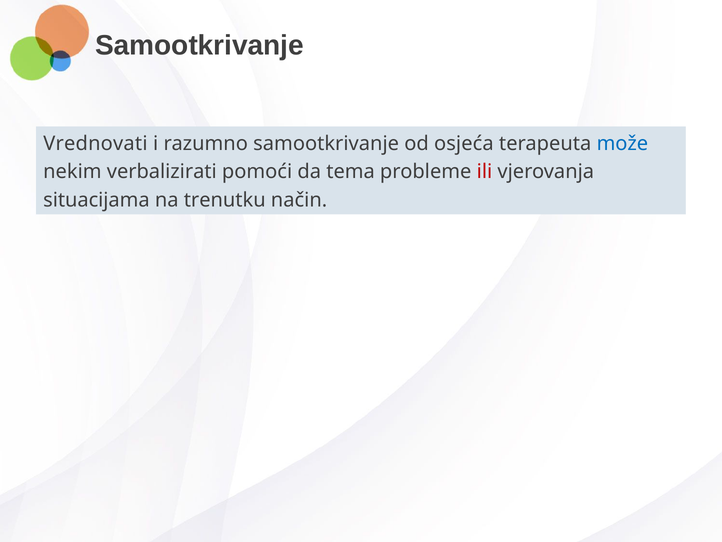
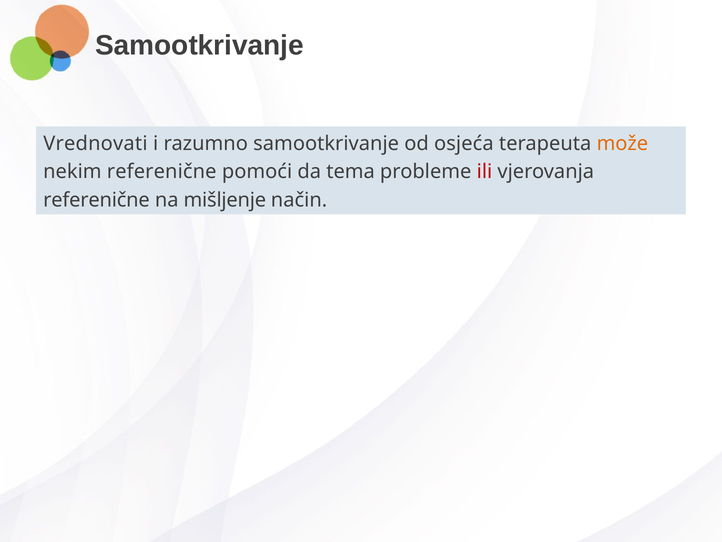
može colour: blue -> orange (622, 144)
nekim verbalizirati: verbalizirati -> referenične (162, 172)
situacijama: situacijama -> referenične (96, 200)
trenutku: trenutku -> mišljenje (225, 200)
